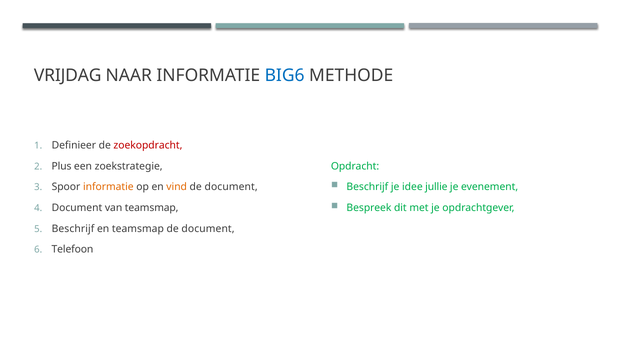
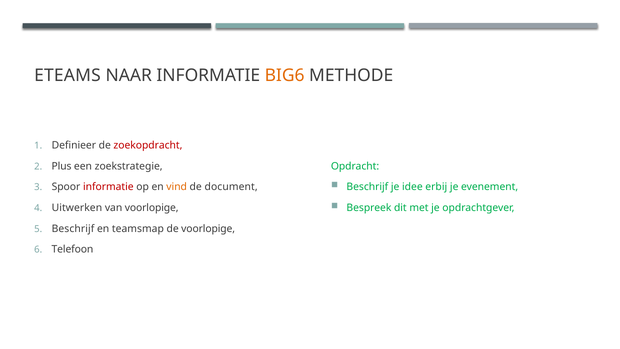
VRIJDAG: VRIJDAG -> ETEAMS (68, 75)
BIG6 colour: blue -> orange (285, 75)
jullie: jullie -> erbij (436, 187)
informatie colour: orange -> red (108, 187)
Document: Document -> Uitwerken (77, 208)
van teamsmap: teamsmap -> voorlopige (152, 208)
document: document -> voorlopige (208, 228)
